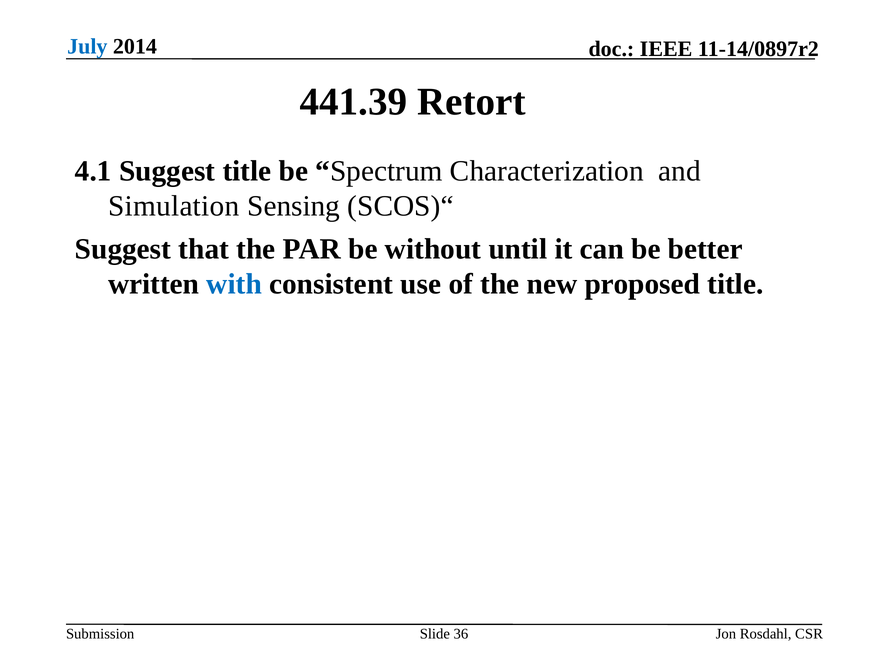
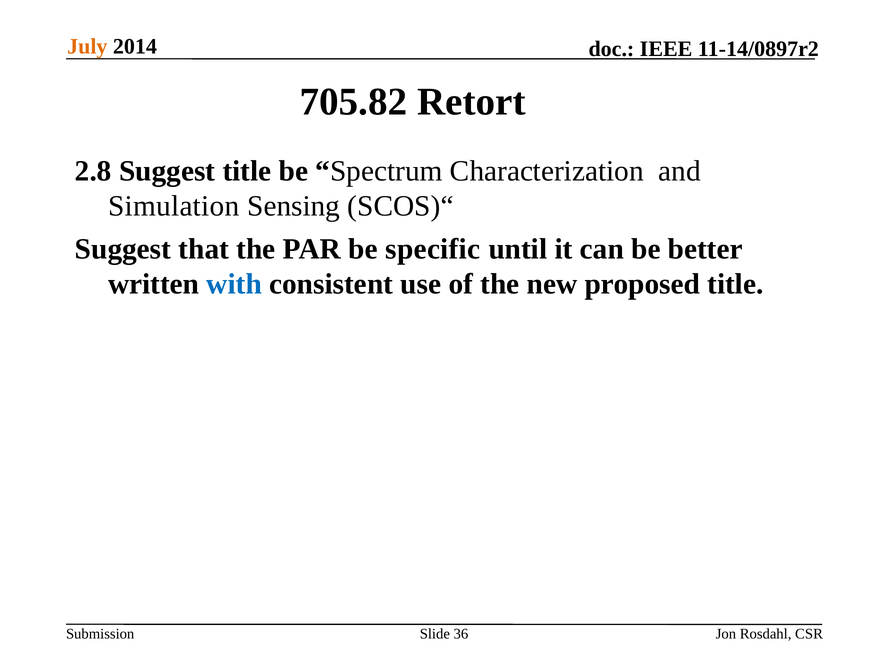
July colour: blue -> orange (87, 47)
441.39: 441.39 -> 705.82 (353, 102)
4.1: 4.1 -> 2.8 (93, 171)
without: without -> specific (433, 249)
